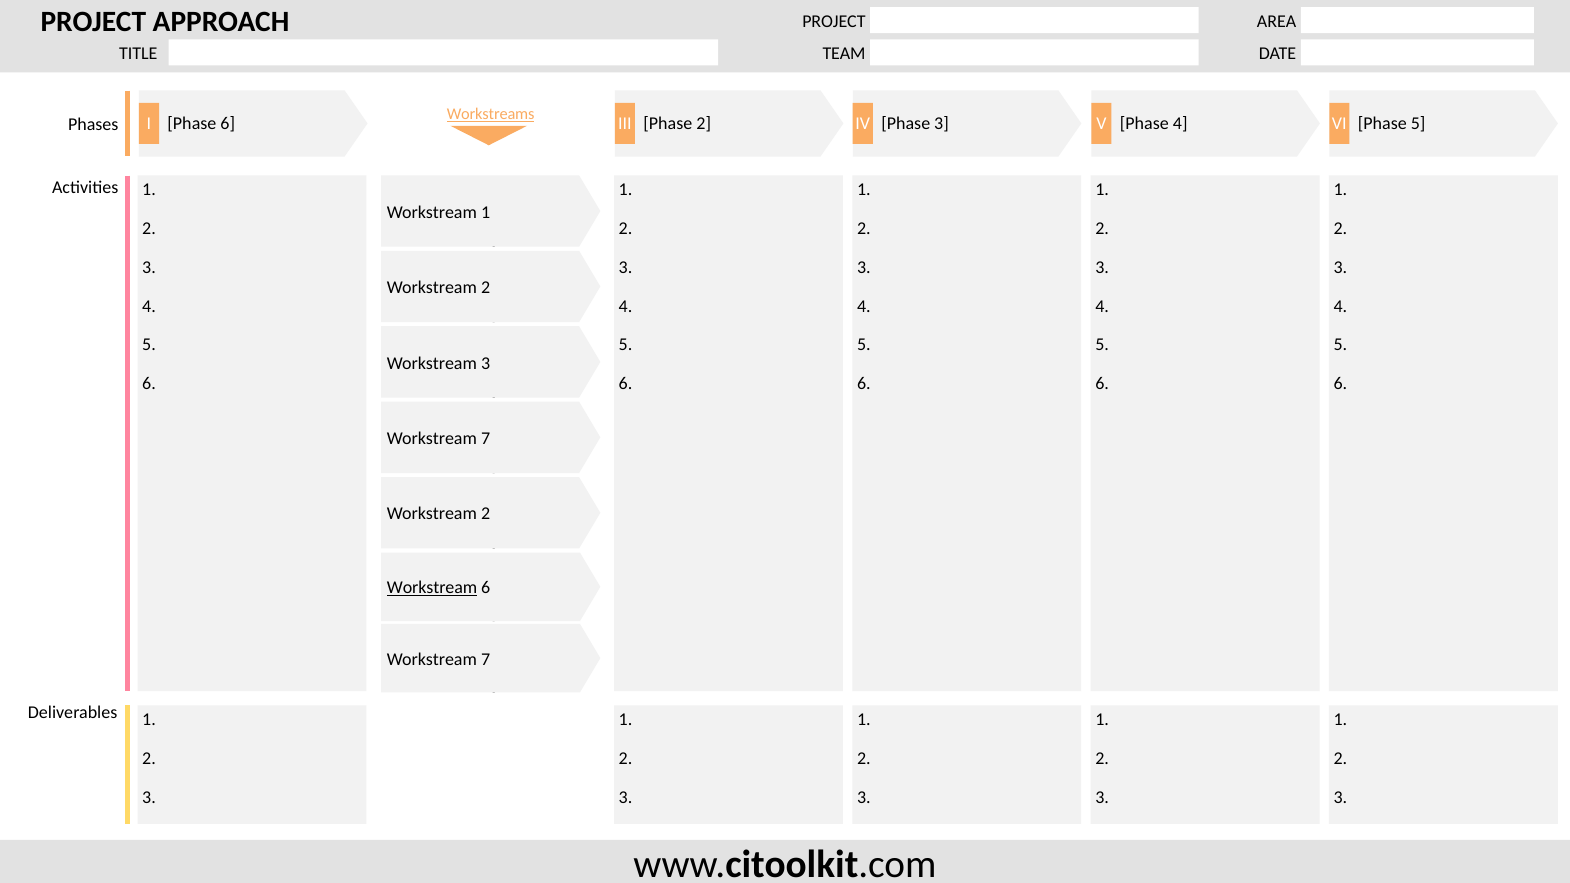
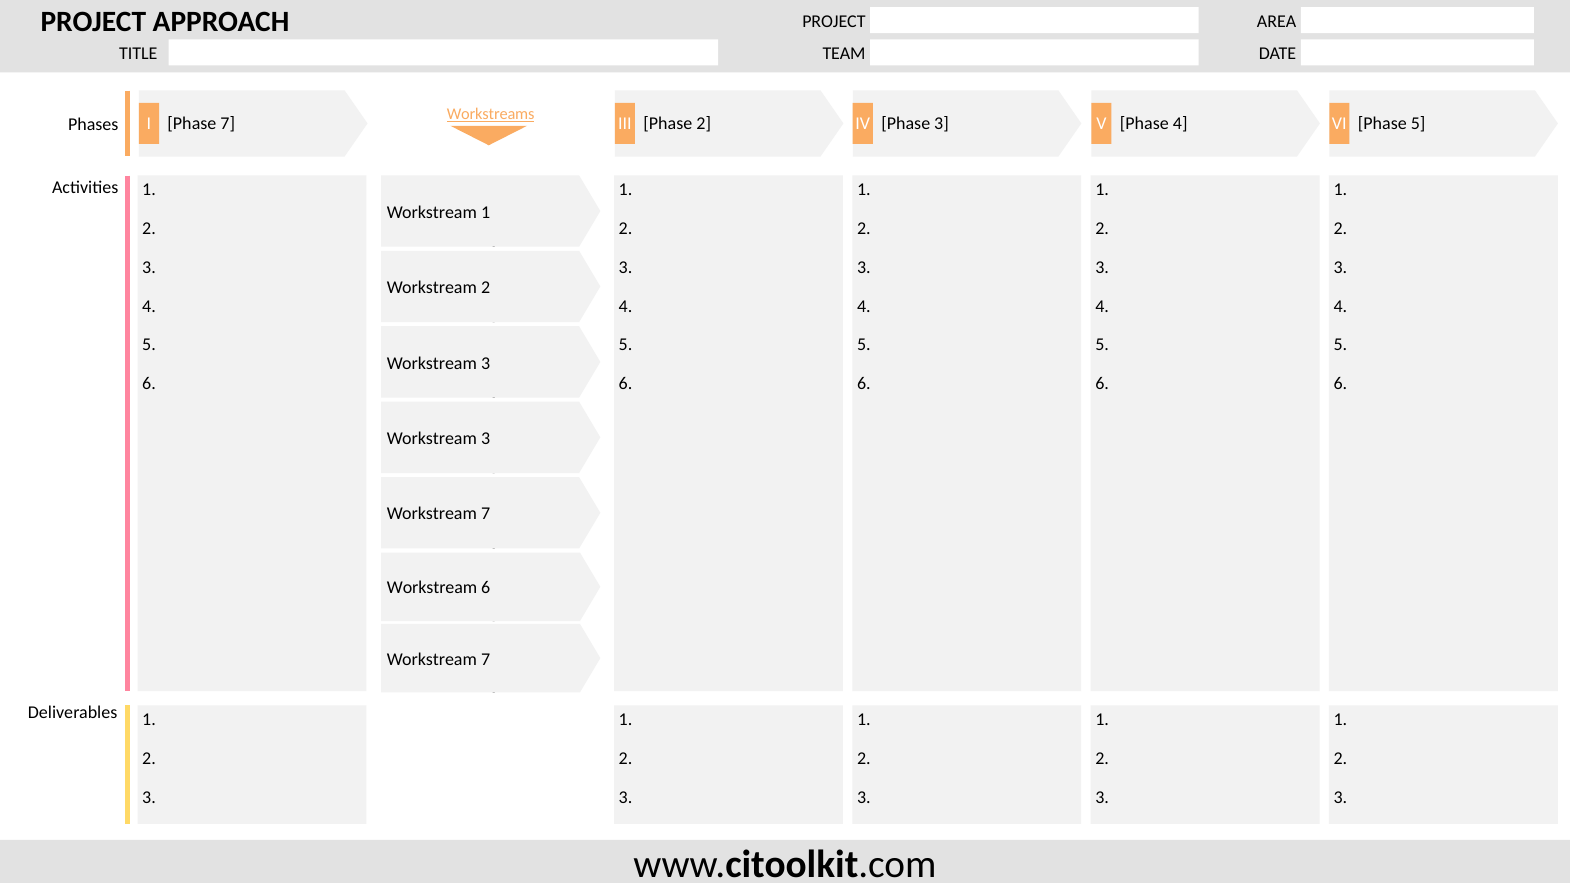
Phase 6: 6 -> 7 (228, 123)
7: 7 -> 3 (486, 439)
2: 2 -> 7 (486, 514)
Workstream underline: present -> none (432, 588)
